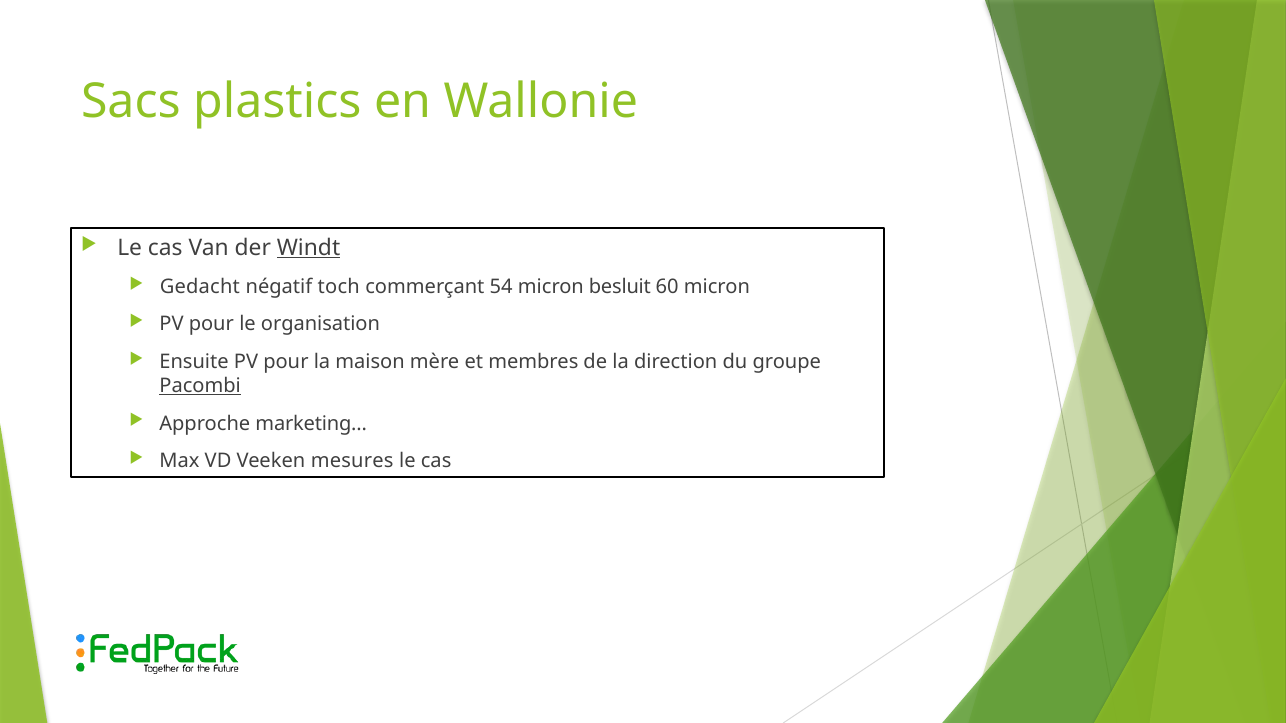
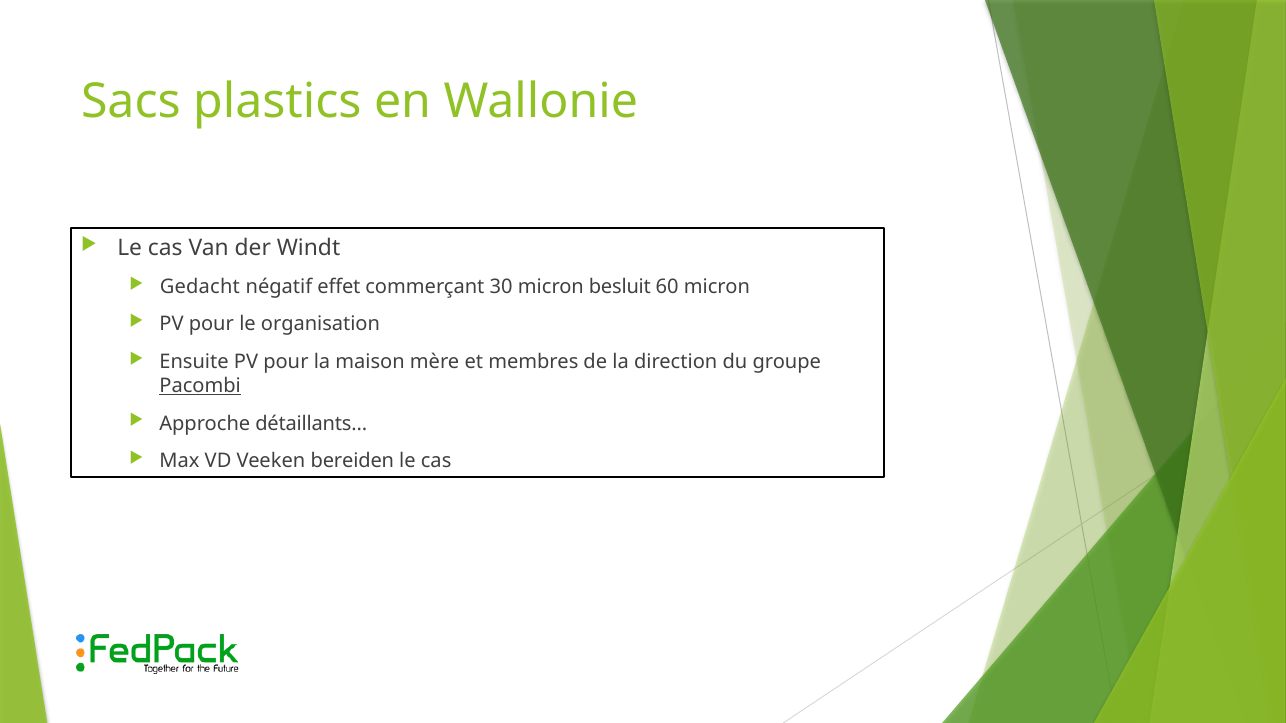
Windt underline: present -> none (309, 248)
toch: toch -> effet (339, 287)
54: 54 -> 30 (501, 287)
marketing…: marketing… -> détaillants… (311, 424)
mesures: mesures -> bereiden (352, 461)
